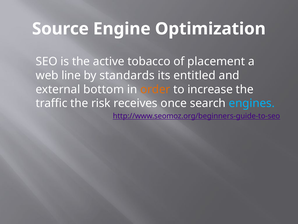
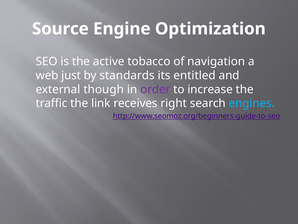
placement: placement -> navigation (216, 61)
line: line -> just (71, 75)
bottom: bottom -> though (104, 89)
order colour: orange -> purple (155, 89)
risk: risk -> link (101, 103)
once: once -> right (174, 103)
